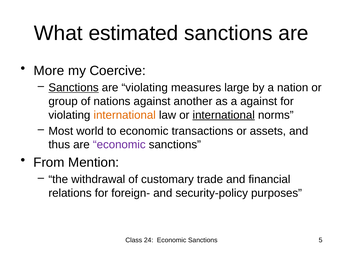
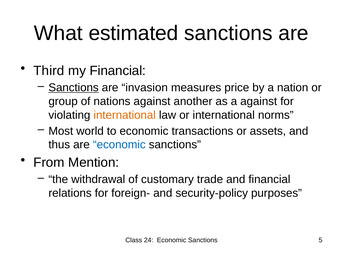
More: More -> Third (49, 71)
my Coercive: Coercive -> Financial (118, 71)
are violating: violating -> invasion (145, 88)
large: large -> price (237, 88)
international underline: present -> none (224, 115)
economic colour: purple -> blue (119, 145)
